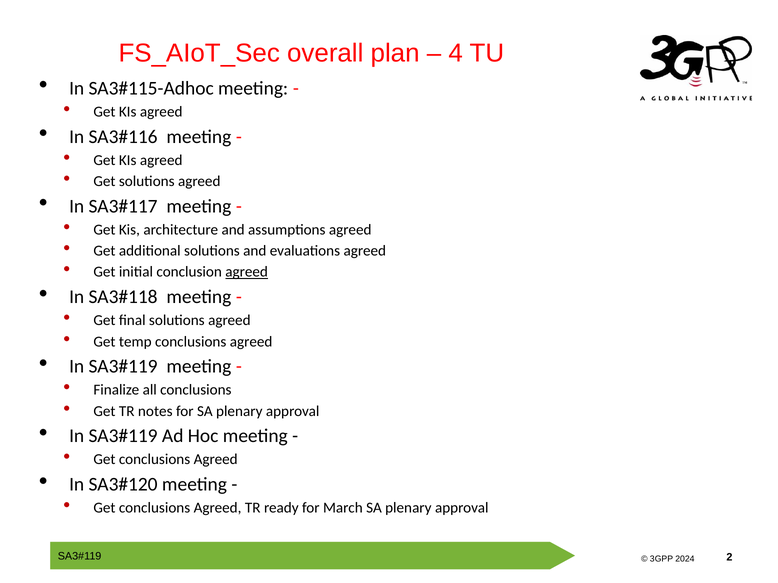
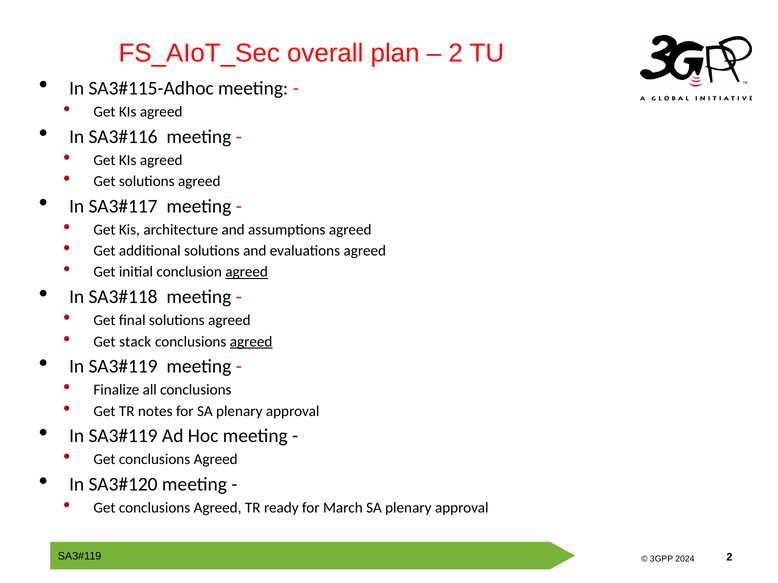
4: 4 -> 2 (456, 53)
temp: temp -> stack (135, 342)
agreed underline: none -> present (251, 342)
